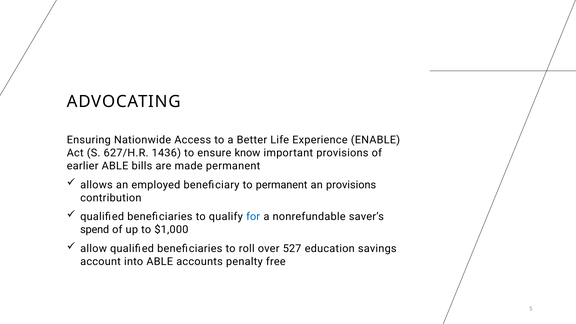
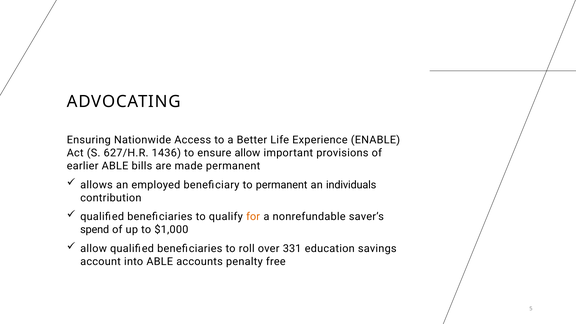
ensure know: know -> allow (247, 153)
an provisions: provisions -> individuals (351, 185)
for colour: blue -> orange (253, 217)
527: 527 -> 331 (292, 249)
